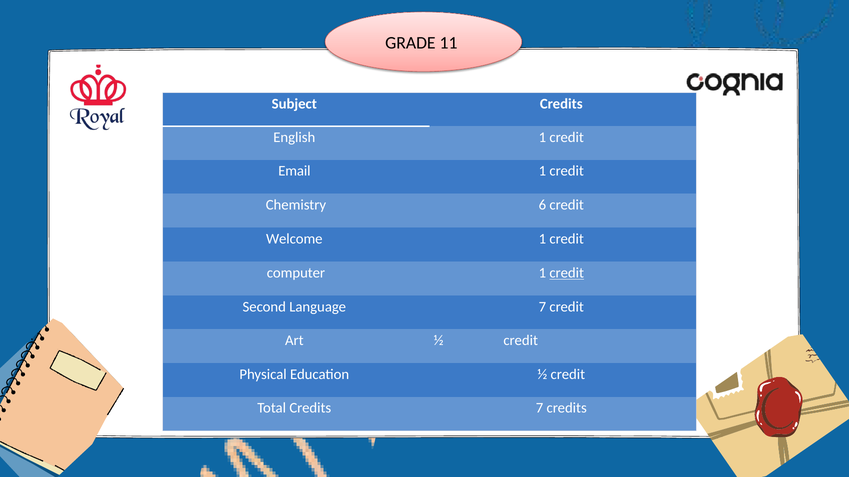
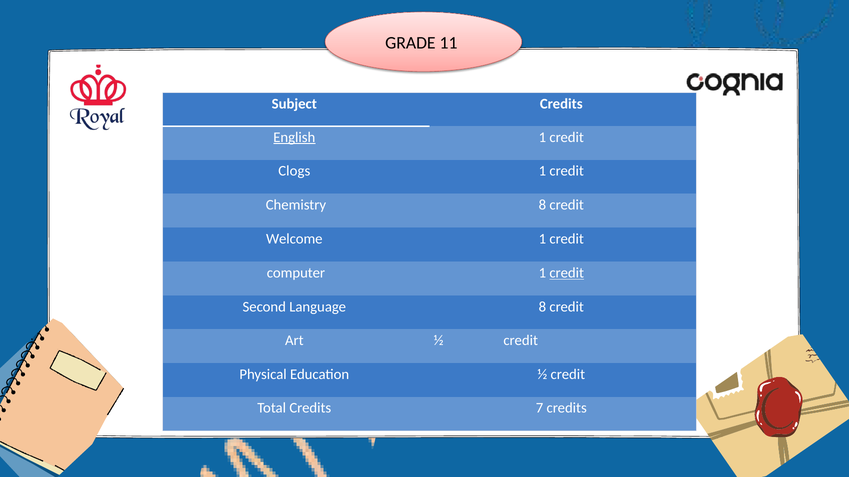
English underline: none -> present (294, 137)
Email: Email -> Clogs (294, 171)
Chemistry 6: 6 -> 8 (542, 205)
Language 7: 7 -> 8 (542, 307)
